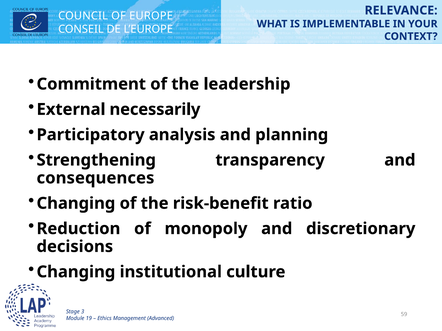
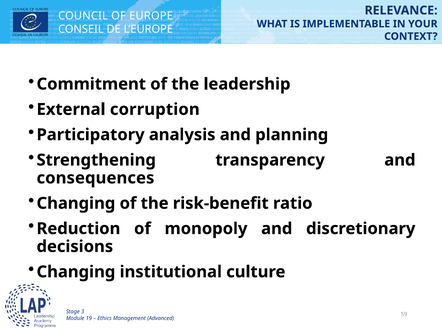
necessarily: necessarily -> corruption (155, 110)
